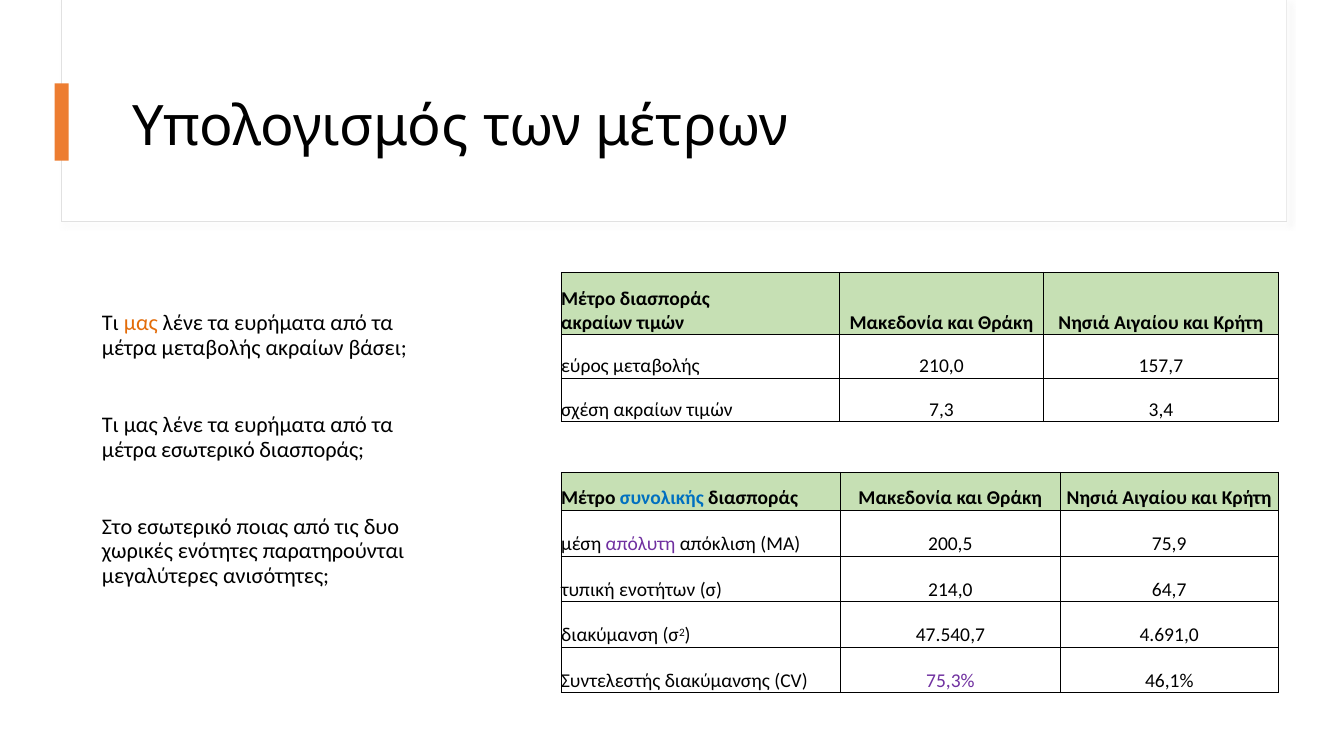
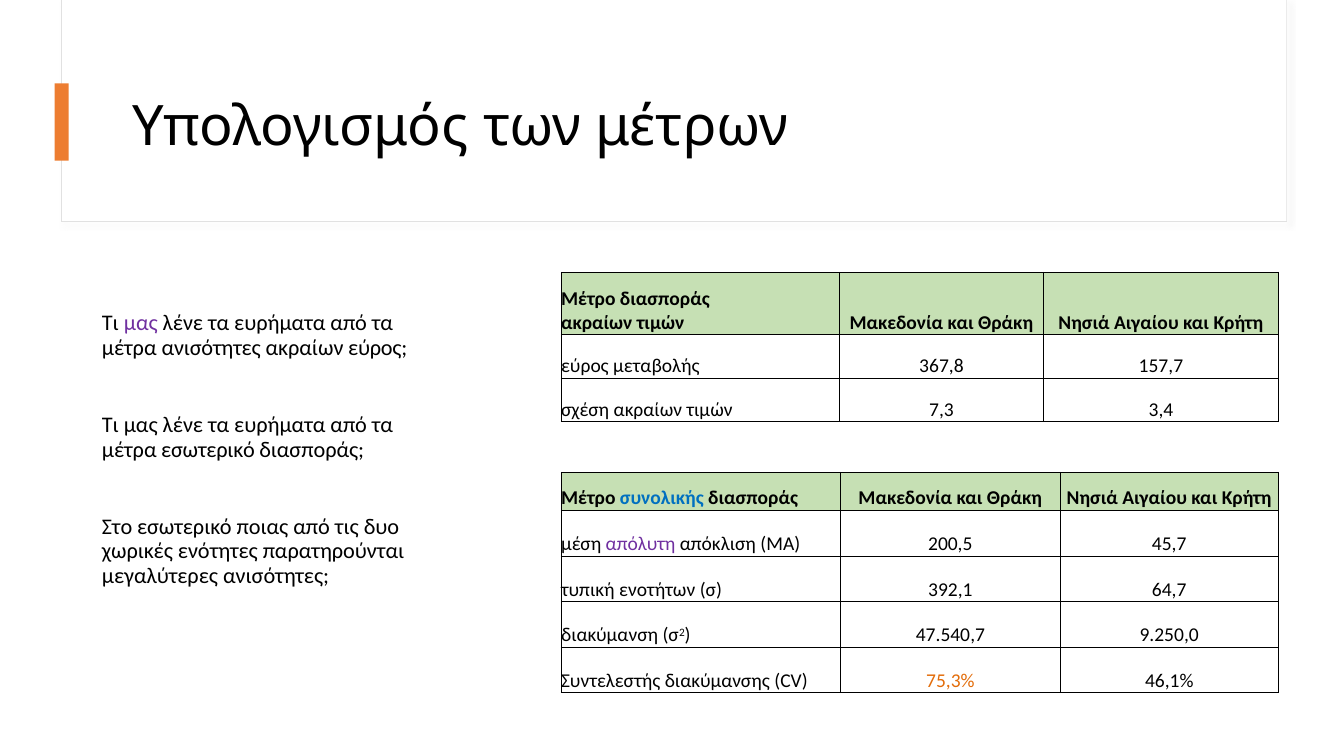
μας colour: orange -> purple (141, 323)
μέτρα μεταβολής: μεταβολής -> ανισότητες (211, 348)
ακραίων βάσει: βάσει -> εύρος (378, 348)
210,0: 210,0 -> 367,8 (941, 366)
75,9: 75,9 -> 45,7 (1169, 544)
214,0: 214,0 -> 392,1 (950, 590)
4.691,0: 4.691,0 -> 9.250,0 (1169, 635)
75,3% colour: purple -> orange (950, 681)
